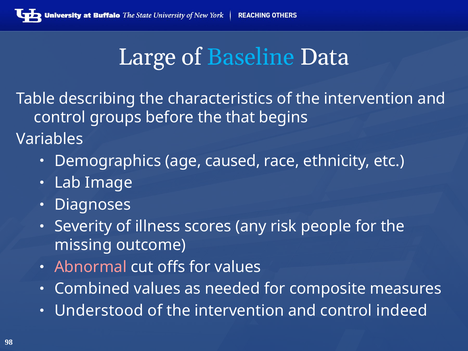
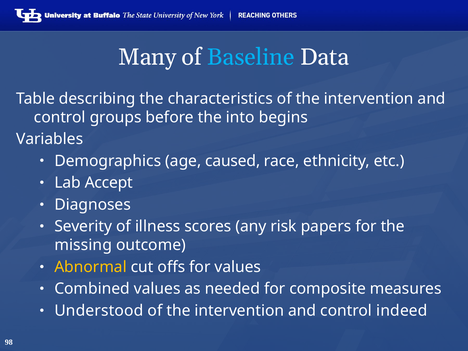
Large: Large -> Many (147, 57)
that: that -> into (240, 117)
Image: Image -> Accept (109, 183)
people: people -> papers (326, 226)
Abnormal colour: pink -> yellow (91, 267)
